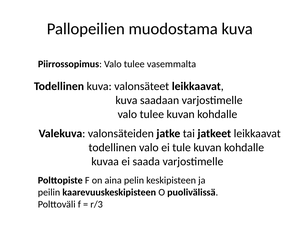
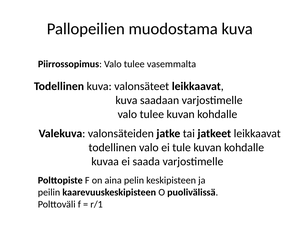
r/3: r/3 -> r/1 (97, 204)
